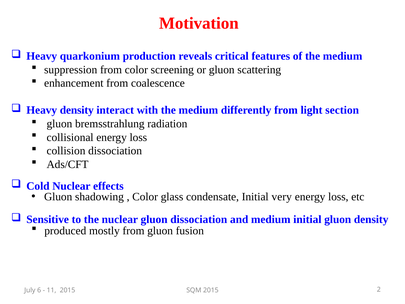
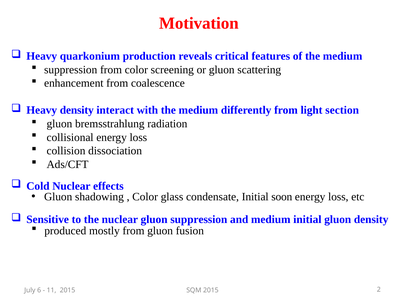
very: very -> soon (282, 197)
gluon dissociation: dissociation -> suppression (199, 219)
